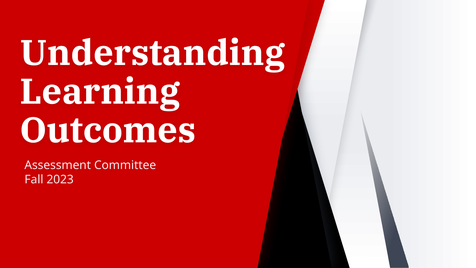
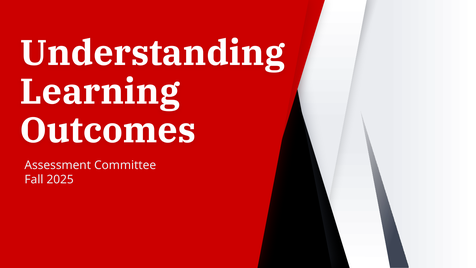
2023: 2023 -> 2025 (60, 179)
